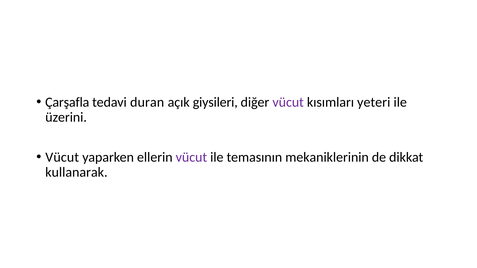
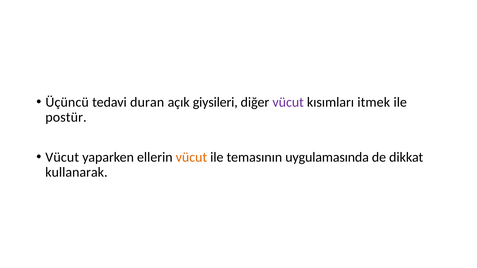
Çarşafla: Çarşafla -> Üçüncü (67, 102)
yeteri: yeteri -> itmek (374, 102)
üzerini: üzerini -> postür (66, 117)
vücut colour: purple -> orange (191, 157)
mekaniklerinin: mekaniklerinin -> uygulamasında (327, 157)
